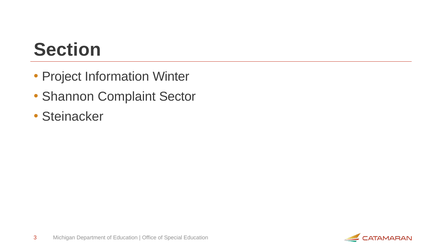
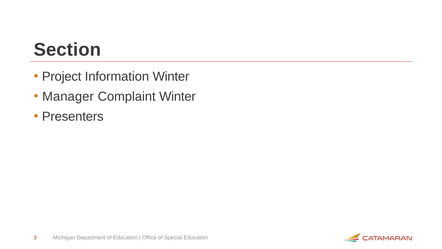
Shannon: Shannon -> Manager (68, 96)
Complaint Sector: Sector -> Winter (177, 96)
Steinacker: Steinacker -> Presenters (73, 117)
